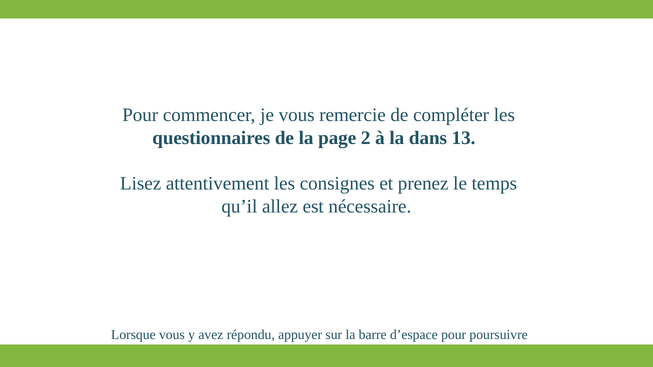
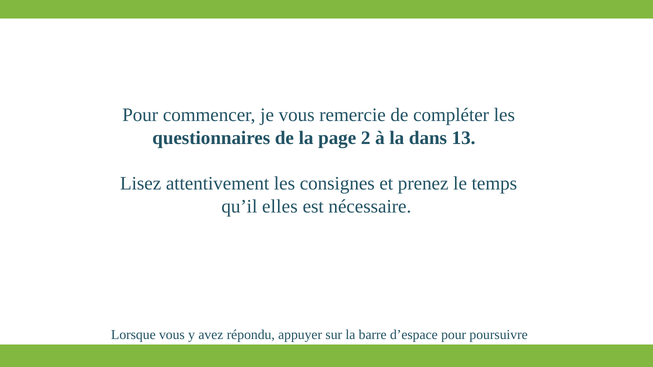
allez: allez -> elles (280, 207)
